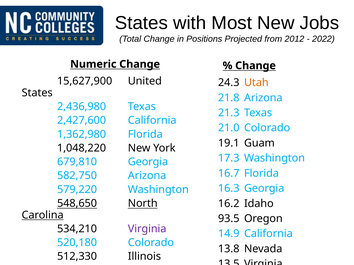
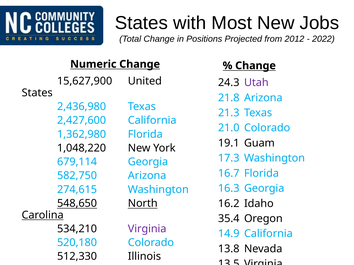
Utah colour: orange -> purple (256, 83)
679,810: 679,810 -> 679,114 (77, 162)
579,220: 579,220 -> 274,615 (77, 190)
93.5: 93.5 -> 35.4 (229, 219)
